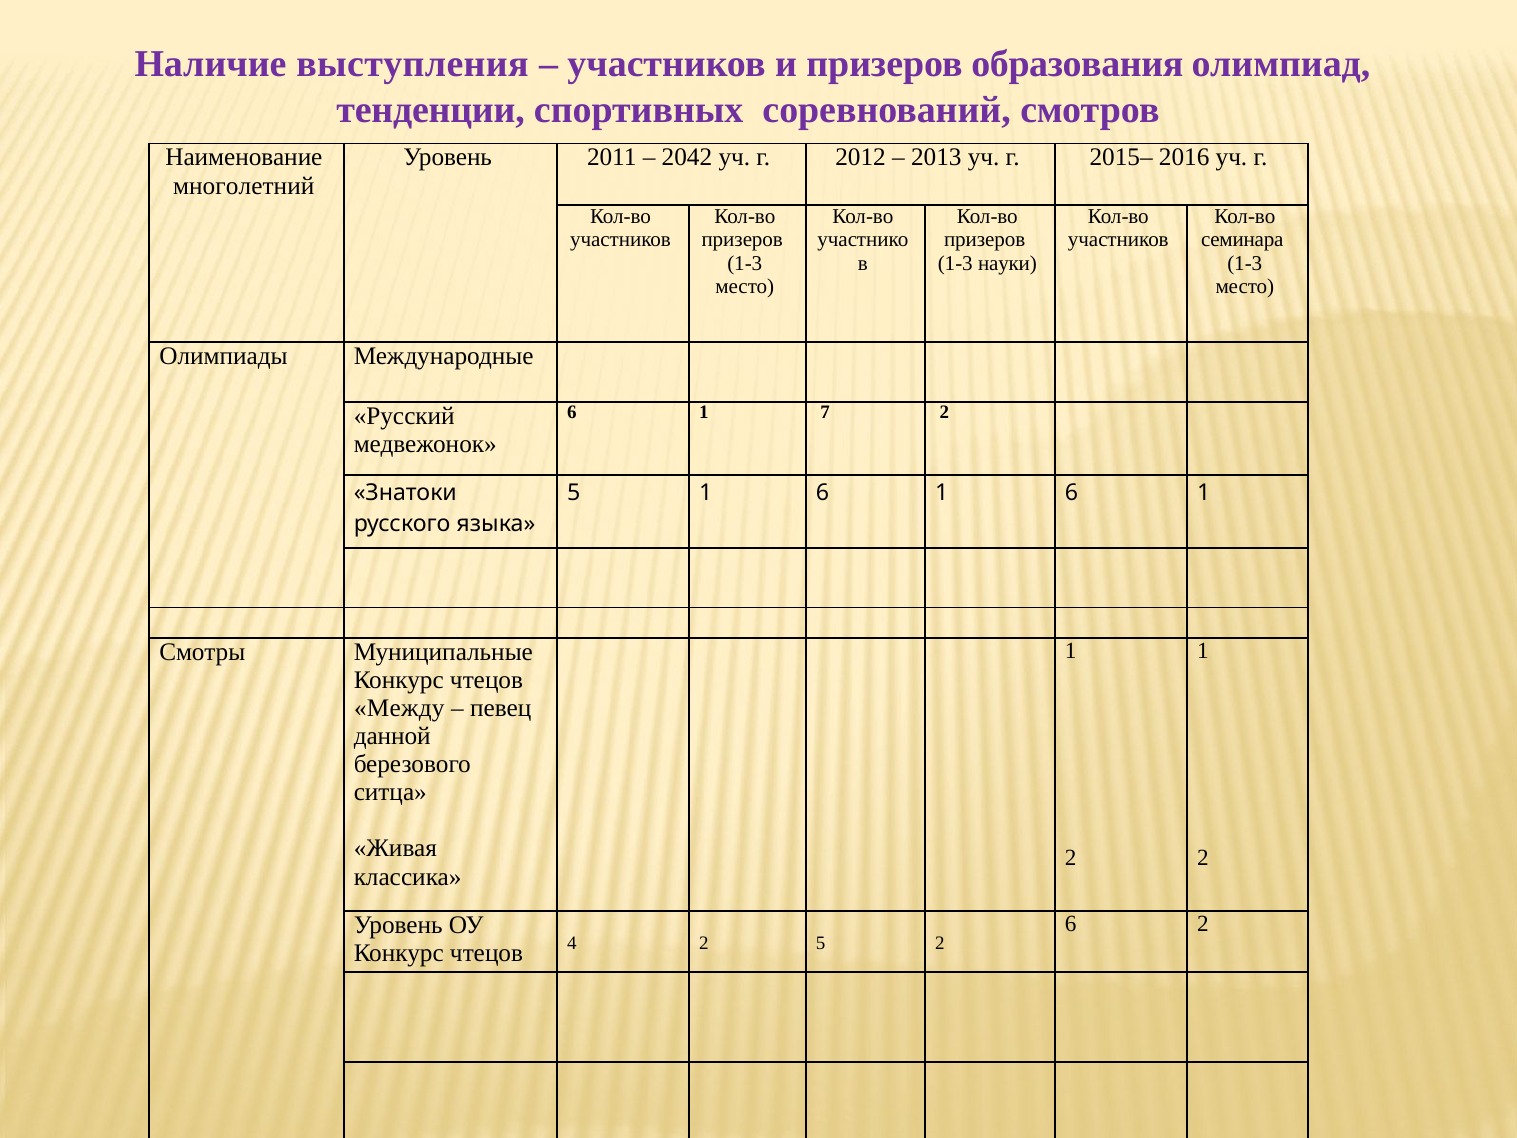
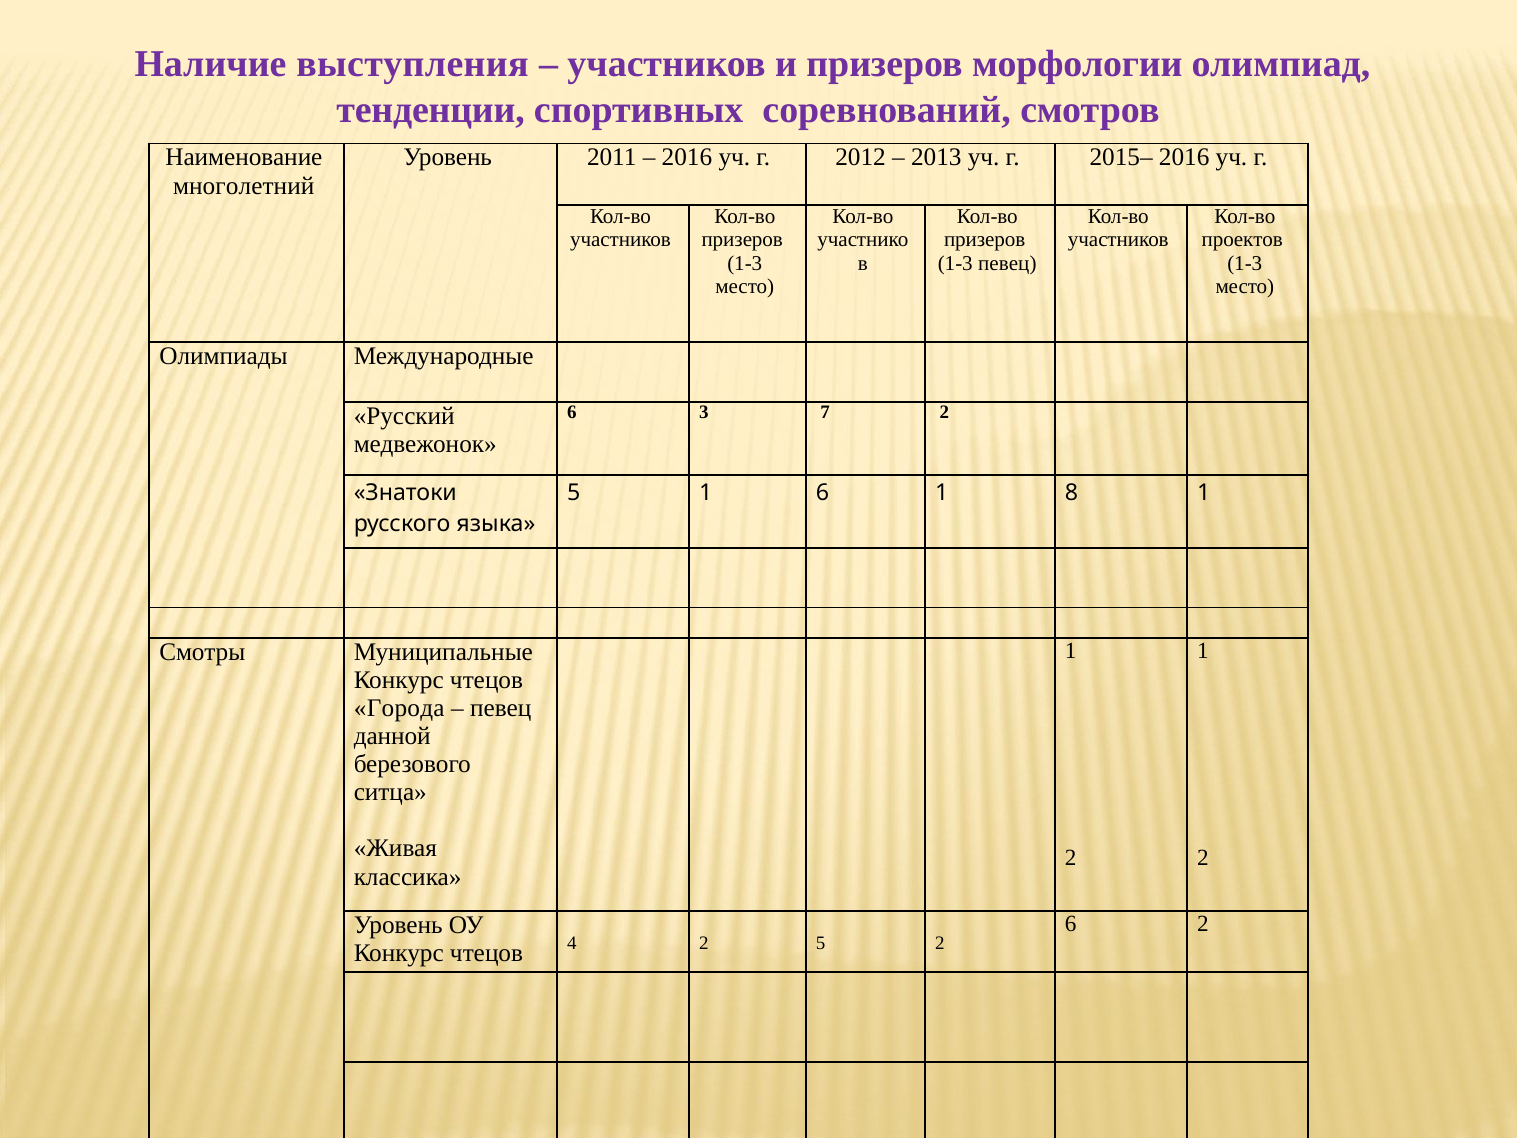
образования: образования -> морфологии (1077, 64)
2042: 2042 -> 2016 (687, 158)
семинара: семинара -> проектов (1242, 240)
1-3 науки: науки -> певец (1007, 263)
1: 1 -> 3 (704, 412)
6 1 6: 6 -> 8 (1071, 492)
Между: Между -> Города (399, 708)
